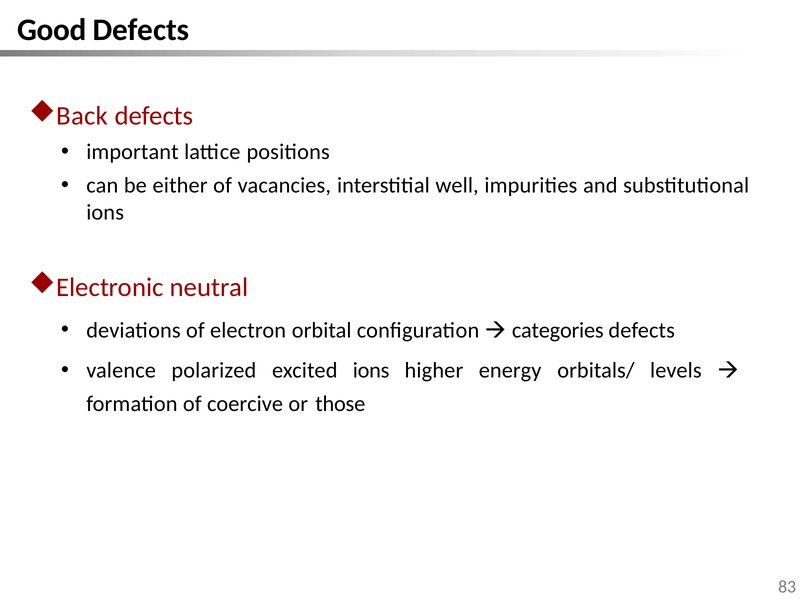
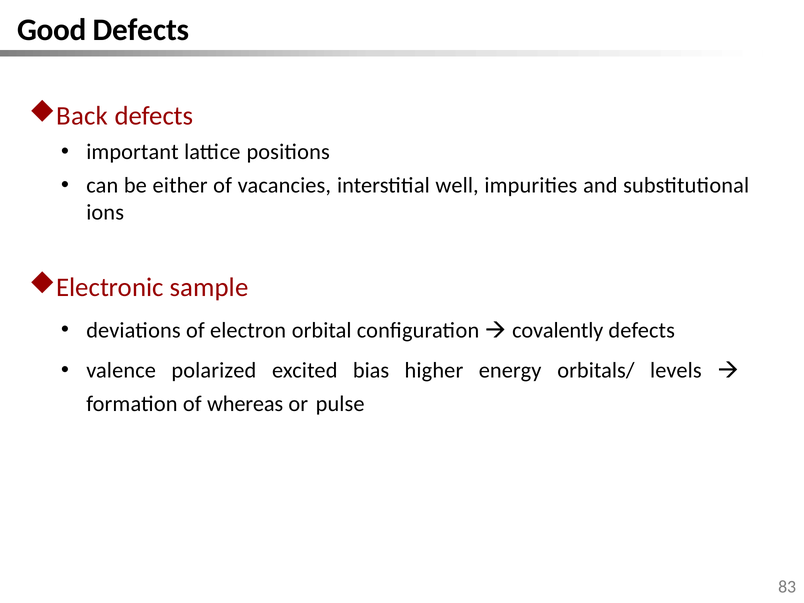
neutral: neutral -> sample (209, 288)
categories: categories -> covalently (558, 330)
excited ions: ions -> bias (371, 370)
coercive: coercive -> whereas (245, 404)
those: those -> pulse (340, 404)
